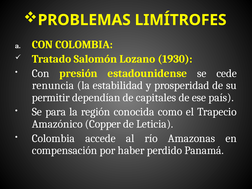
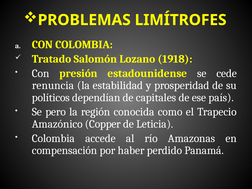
1930: 1930 -> 1918 (175, 59)
permitir: permitir -> políticos (51, 98)
para: para -> pero (56, 112)
